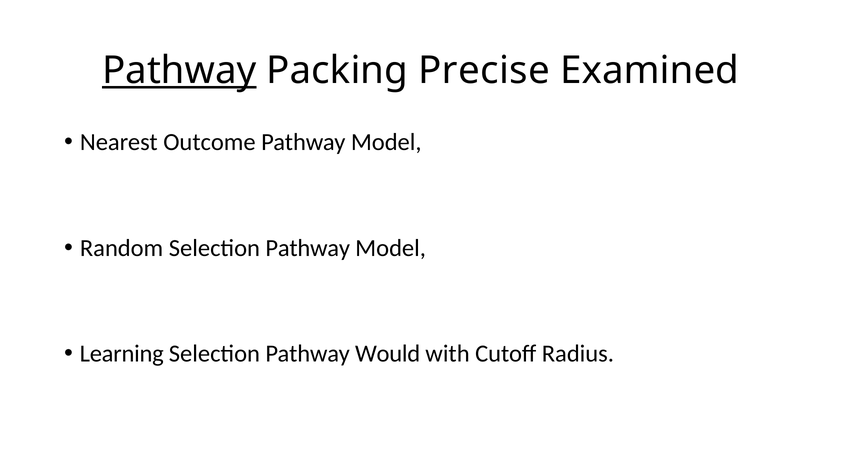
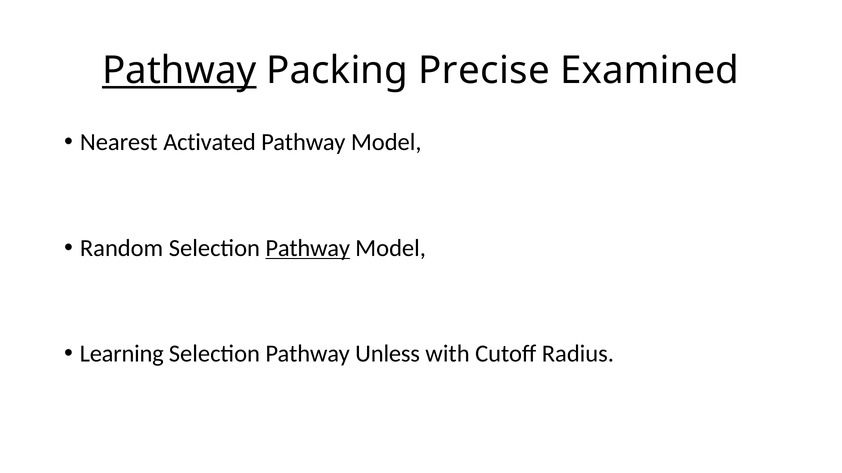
Outcome: Outcome -> Activated (210, 142)
Pathway underline: none -> present (308, 248)
Would: Would -> Unless (388, 354)
